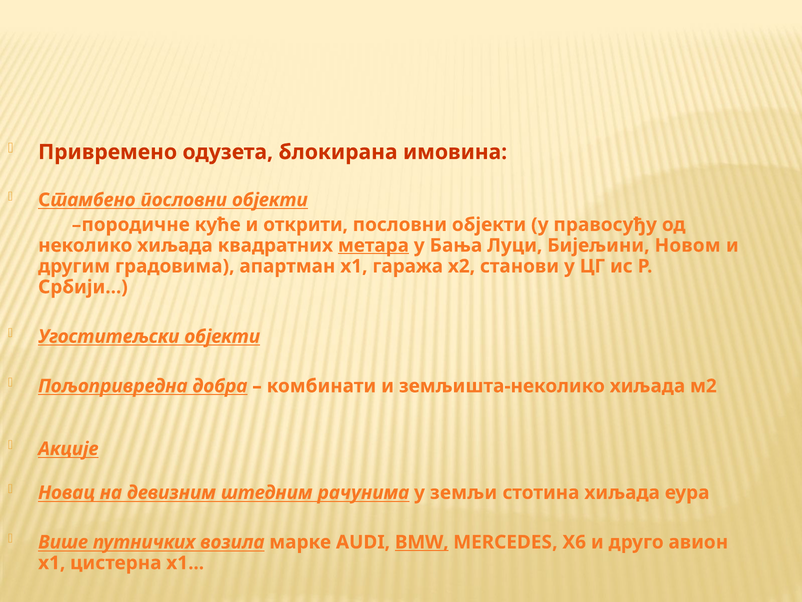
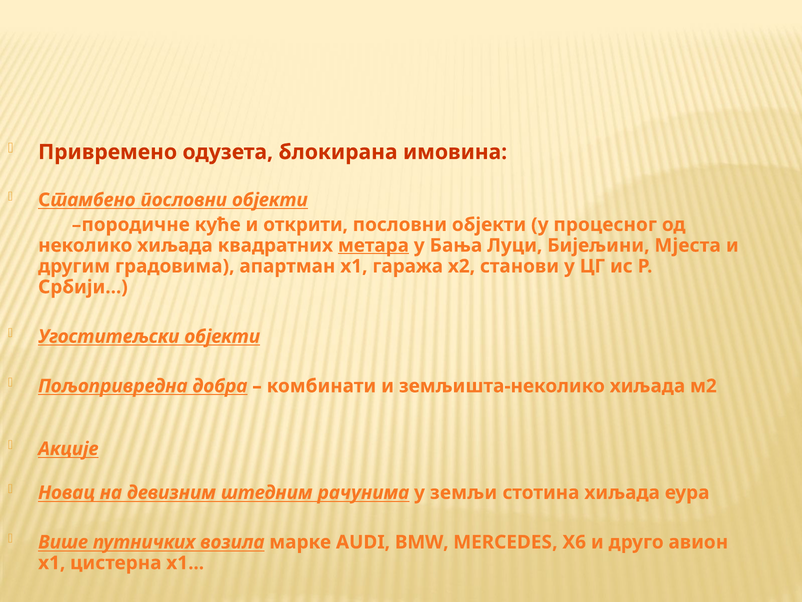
правосуђу: правосуђу -> процесног (605, 225)
Новом: Новом -> Мјеста (688, 245)
BMW underline: present -> none (422, 542)
